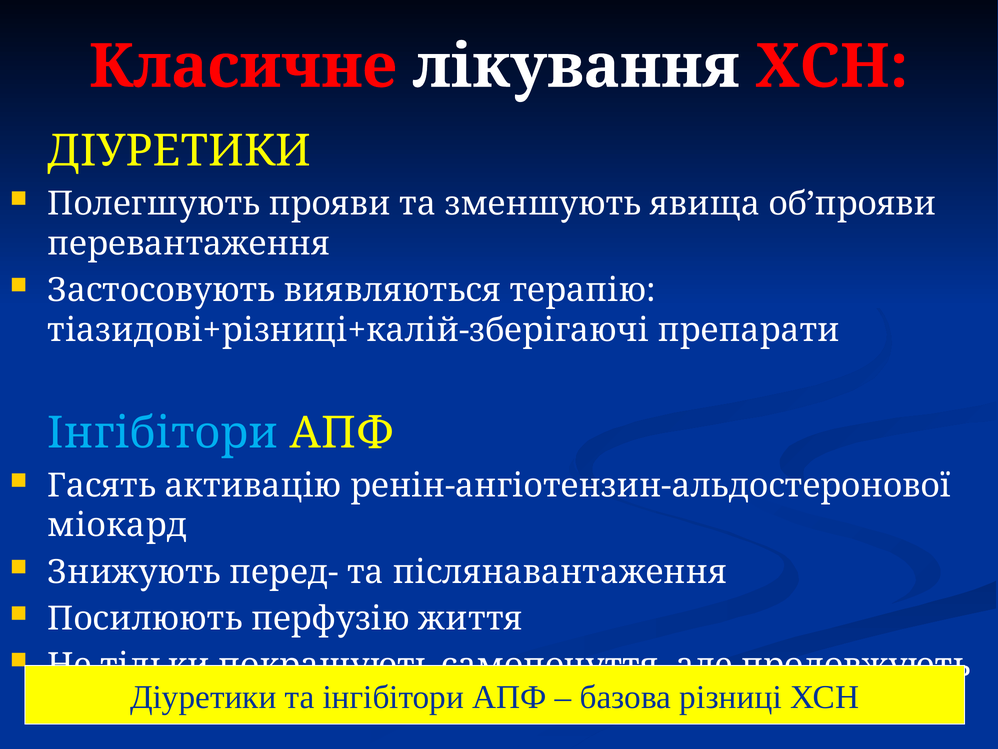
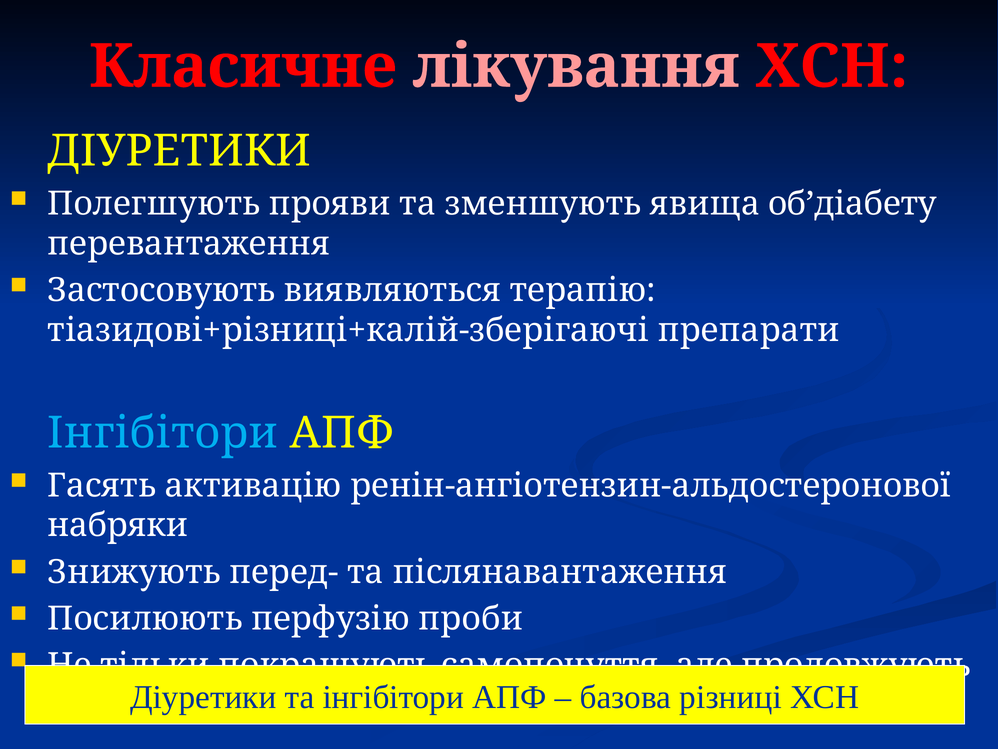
лікування colour: white -> pink (576, 67)
об’прояви: об’прояви -> об’діабету (852, 204)
міокард: міокард -> набряки (118, 525)
перфузію життя: життя -> проби (471, 618)
